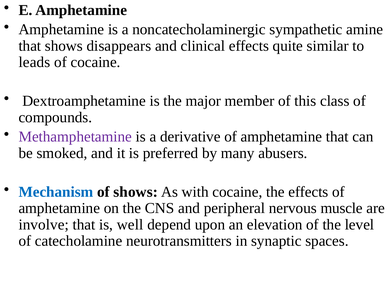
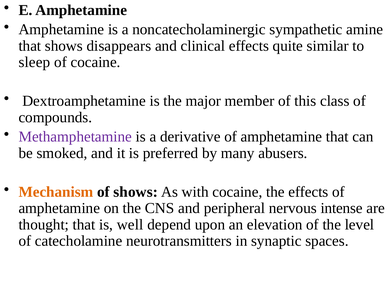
leads: leads -> sleep (34, 62)
Mechanism colour: blue -> orange (56, 192)
muscle: muscle -> intense (342, 209)
involve: involve -> thought (44, 225)
